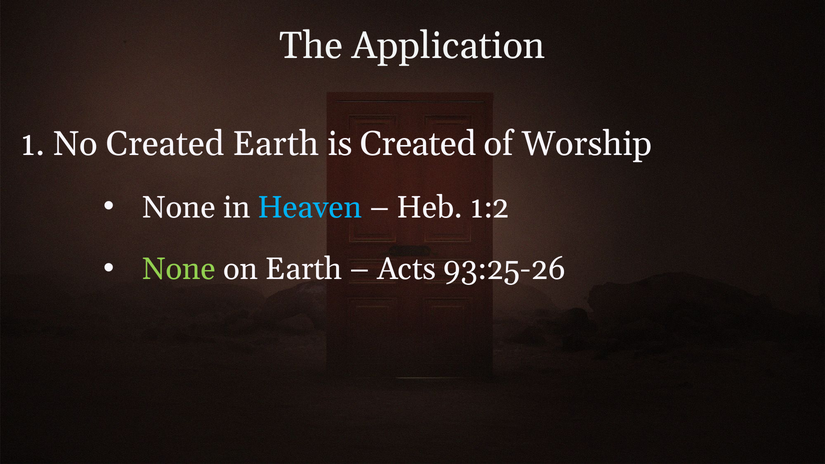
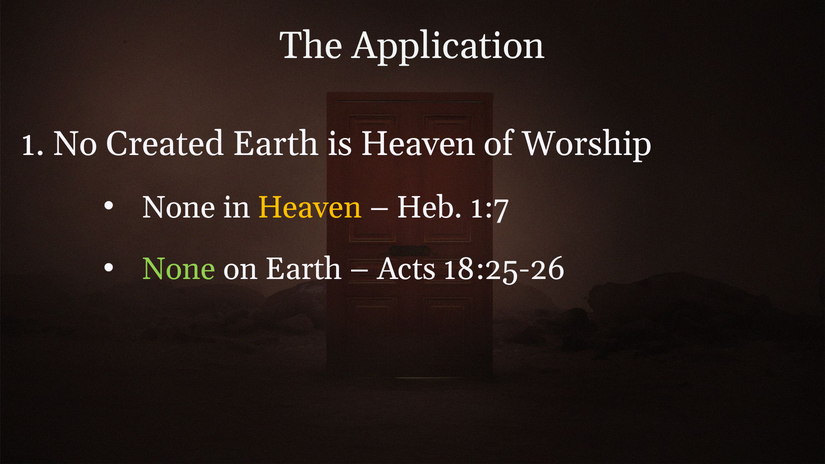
is Created: Created -> Heaven (418, 144)
Heaven colour: light blue -> yellow (310, 207)
1:2: 1:2 -> 1:7 (490, 207)
93:25-26: 93:25-26 -> 18:25-26 (504, 269)
